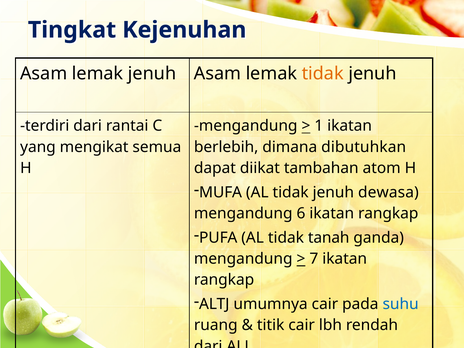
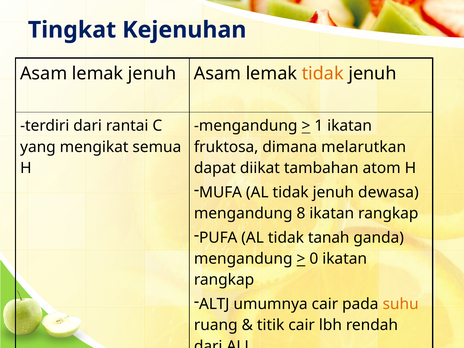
berlebih: berlebih -> fruktosa (226, 147)
dibutuhkan: dibutuhkan -> melarutkan (364, 147)
6: 6 -> 8 (301, 213)
7: 7 -> 0 (314, 259)
suhu colour: blue -> orange (401, 304)
